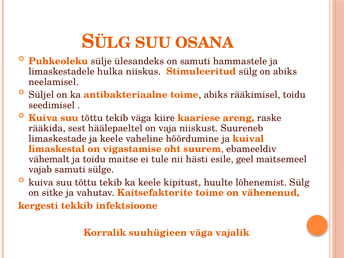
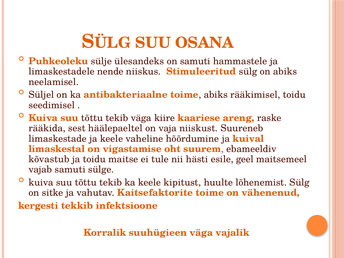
hulka: hulka -> nende (110, 72)
vähemalt: vähemalt -> kõvastub (49, 159)
